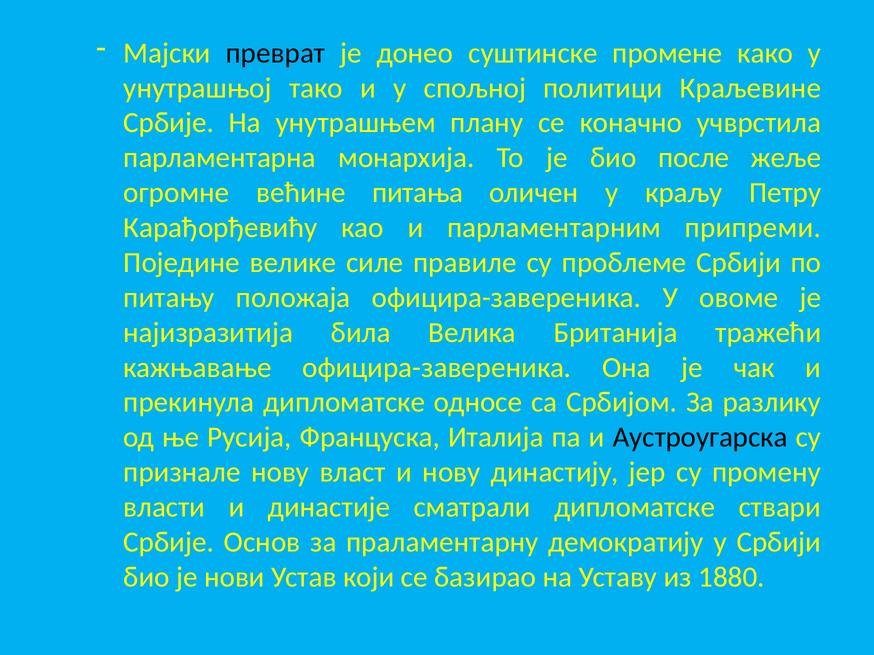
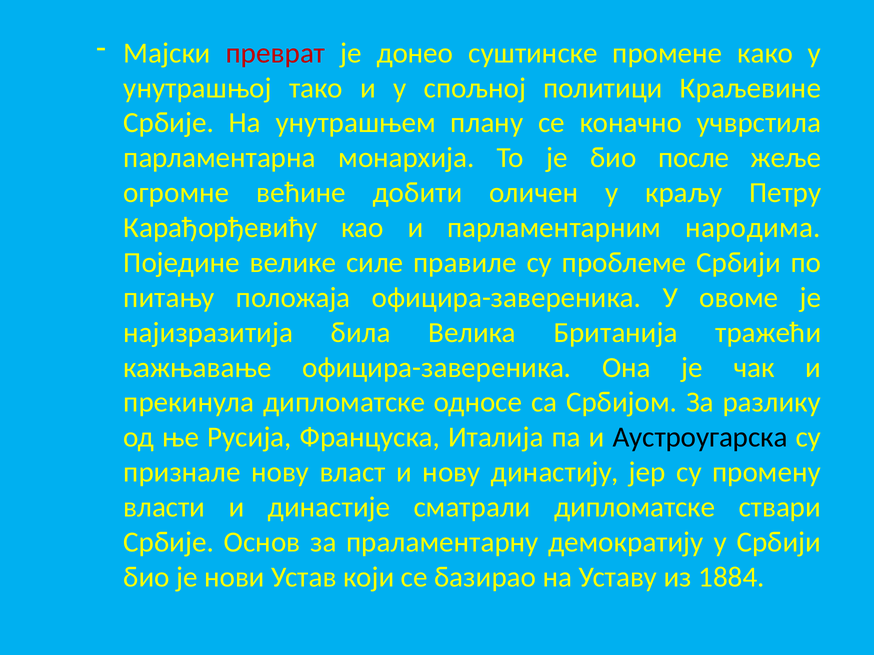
преврат colour: black -> red (276, 53)
питања: питања -> добити (418, 193)
припреми: припреми -> народима (753, 228)
1880: 1880 -> 1884 (732, 577)
